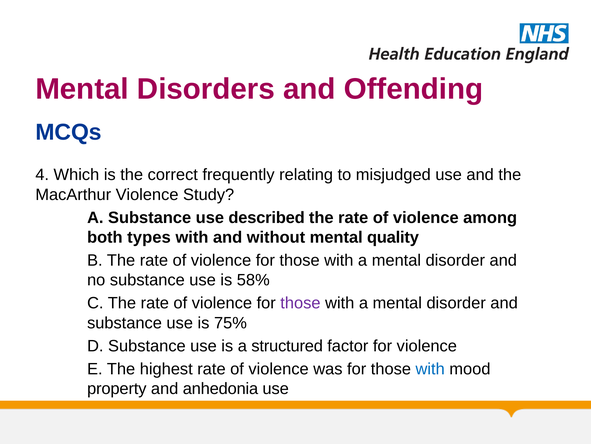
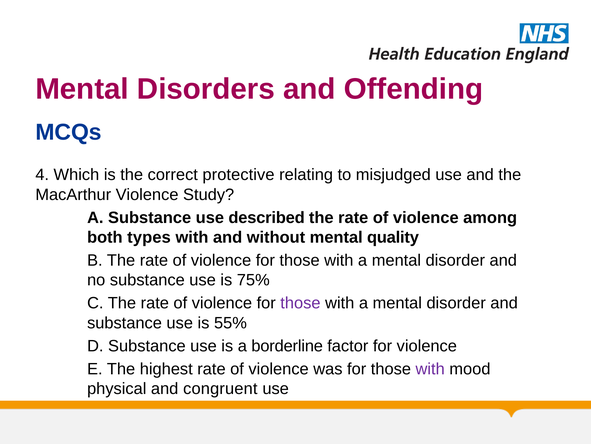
frequently: frequently -> protective (238, 175)
58%: 58% -> 75% (253, 280)
75%: 75% -> 55% (230, 322)
structured: structured -> borderline (287, 345)
with colour: blue -> purple (430, 368)
property: property -> physical (117, 388)
anhedonia: anhedonia -> congruent (220, 388)
